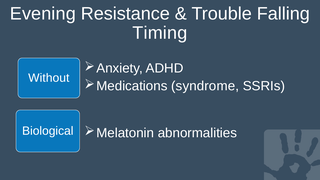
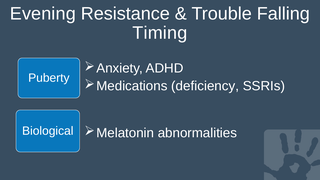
Without: Without -> Puberty (49, 78)
syndrome: syndrome -> deficiency (205, 86)
